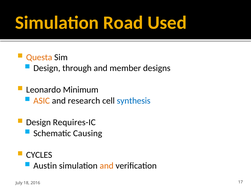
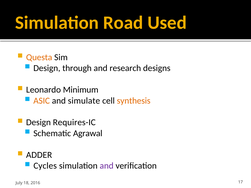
member: member -> research (125, 68)
research: research -> simulate (84, 101)
synthesis colour: blue -> orange (134, 101)
Causing: Causing -> Agrawal (88, 133)
CYCLES: CYCLES -> ADDER (39, 155)
Austin: Austin -> Cycles (45, 166)
and colour: orange -> purple (107, 166)
